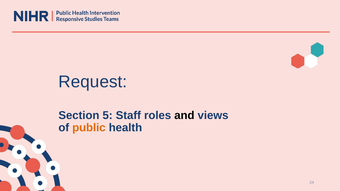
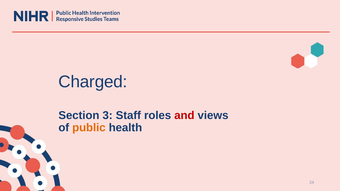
Request: Request -> Charged (93, 82)
5: 5 -> 3 (108, 116)
and colour: black -> red (184, 116)
